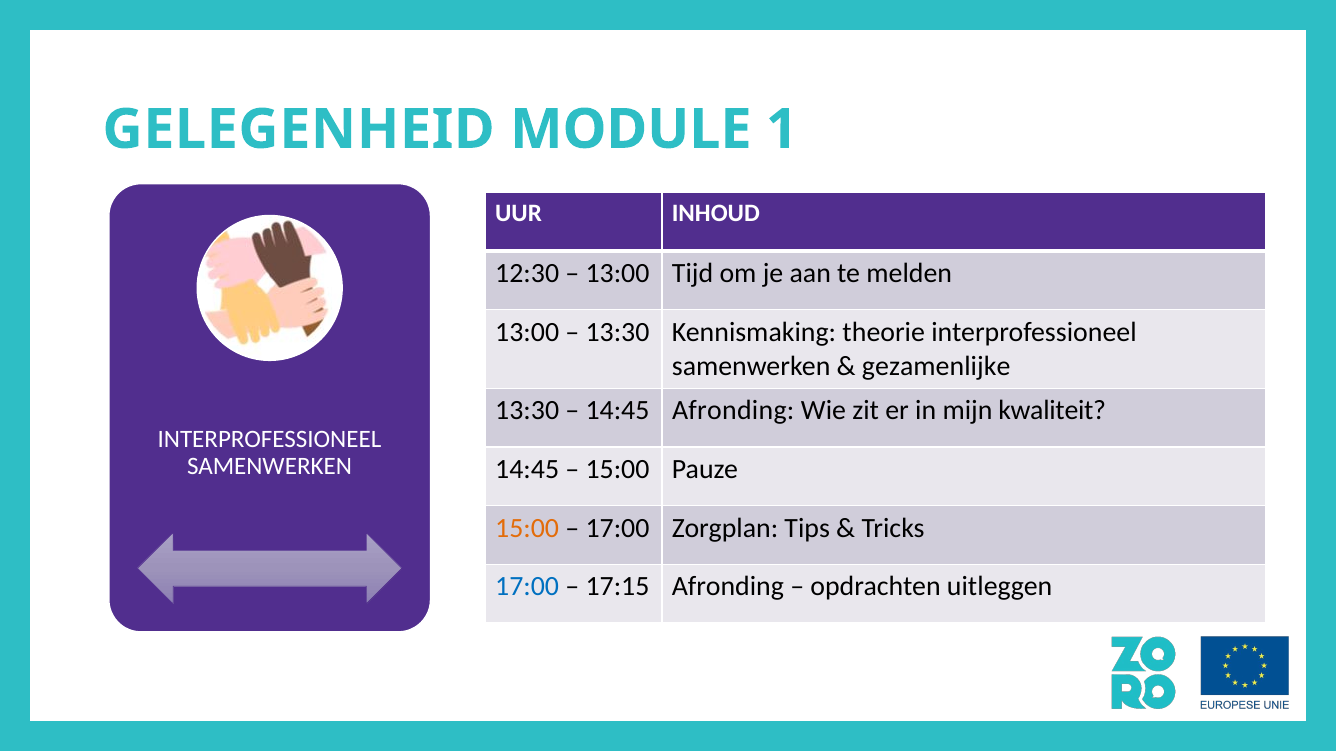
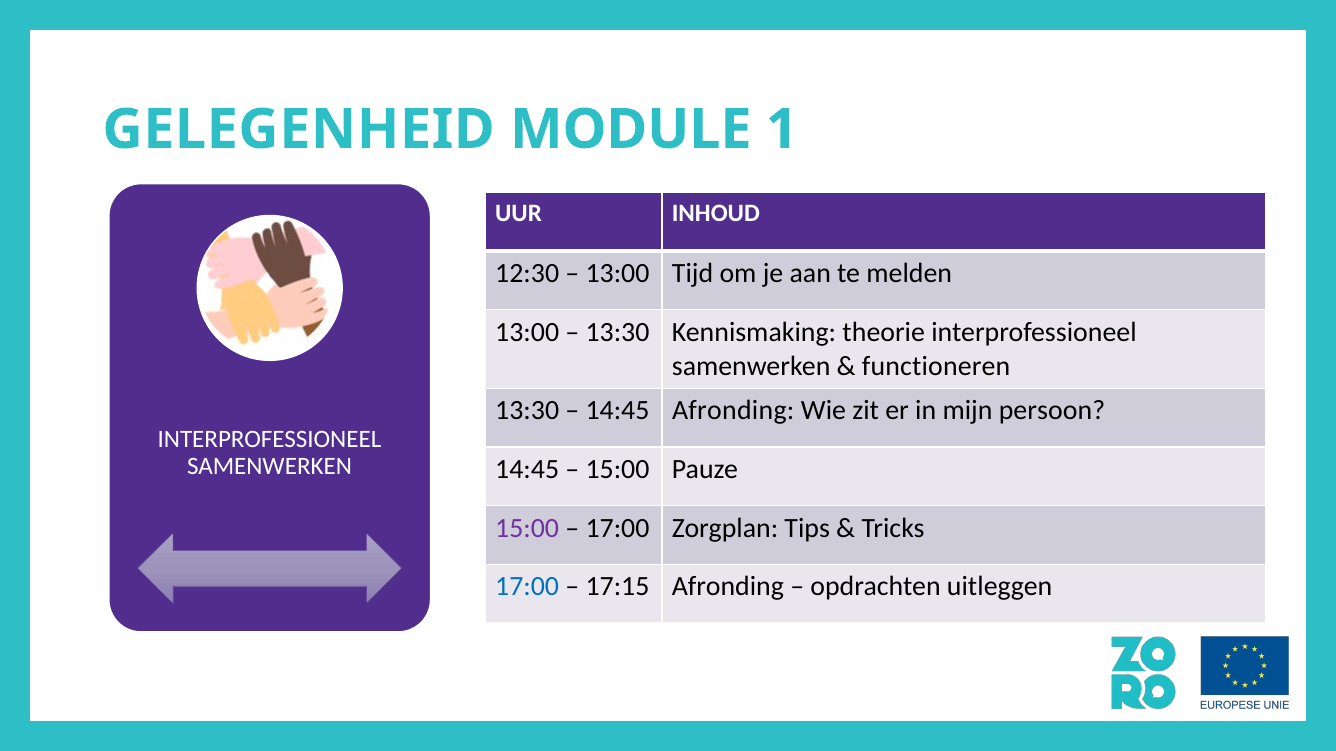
gezamenlijke: gezamenlijke -> functioneren (936, 366)
kwaliteit: kwaliteit -> persoon (1052, 411)
15:00 colour: orange -> purple (527, 528)
